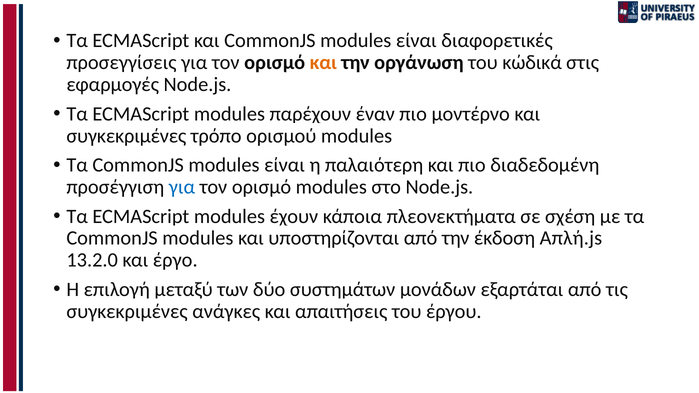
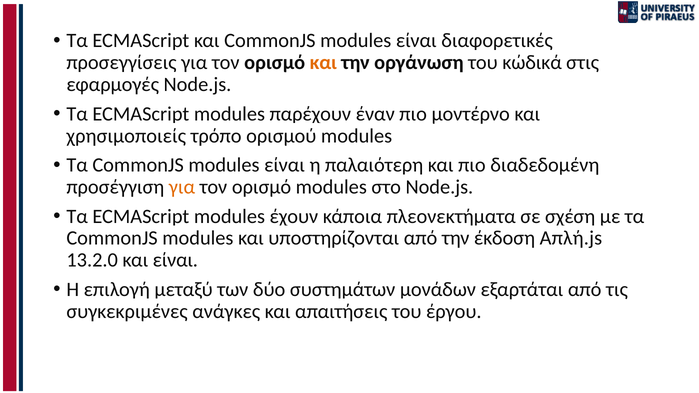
συγκεκριμένες: συγκεκριμένες -> χρησιμοποιείς (126, 136)
για colour: blue -> orange (182, 187)
και έργο: έργο -> είναι (175, 260)
